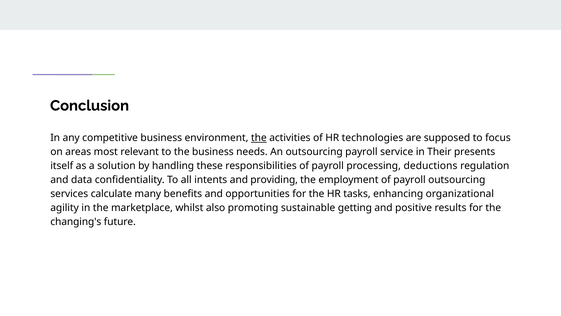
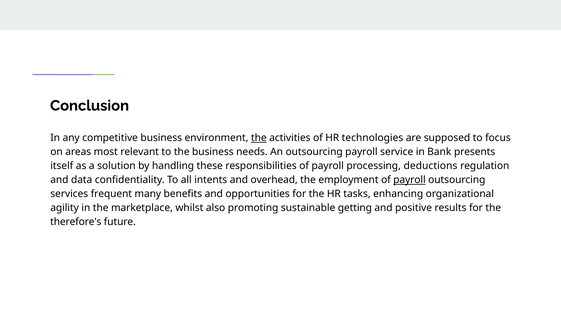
Their: Their -> Bank (439, 152)
providing: providing -> overhead (274, 180)
payroll underline: none -> present (409, 180)
calculate: calculate -> frequent (111, 194)
changing's: changing's -> therefore's (76, 222)
